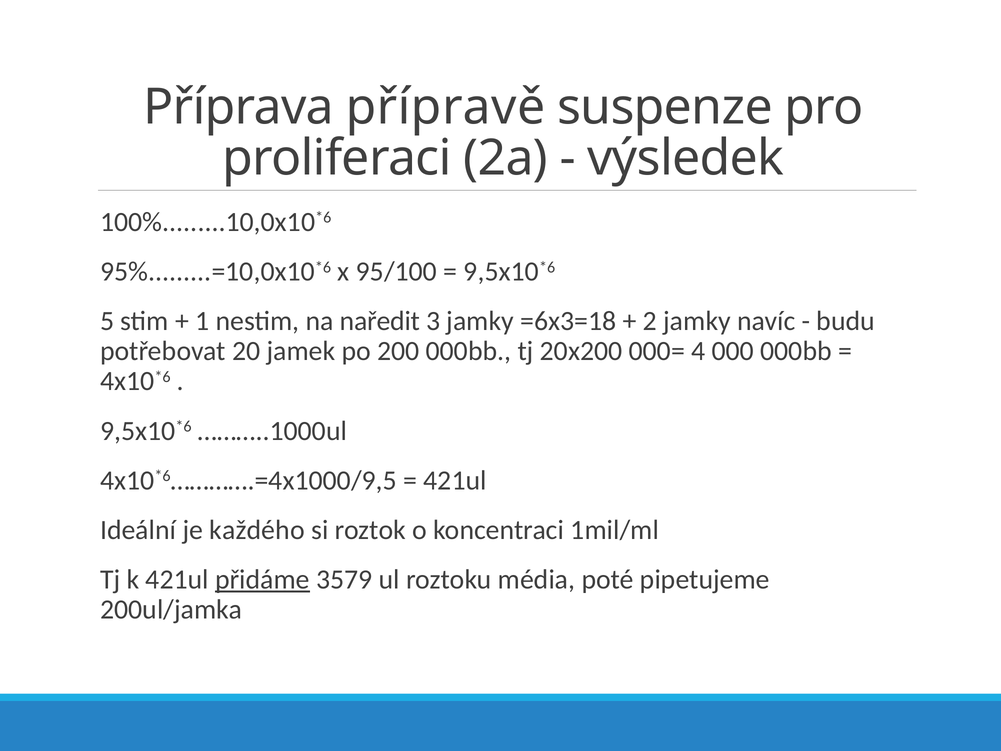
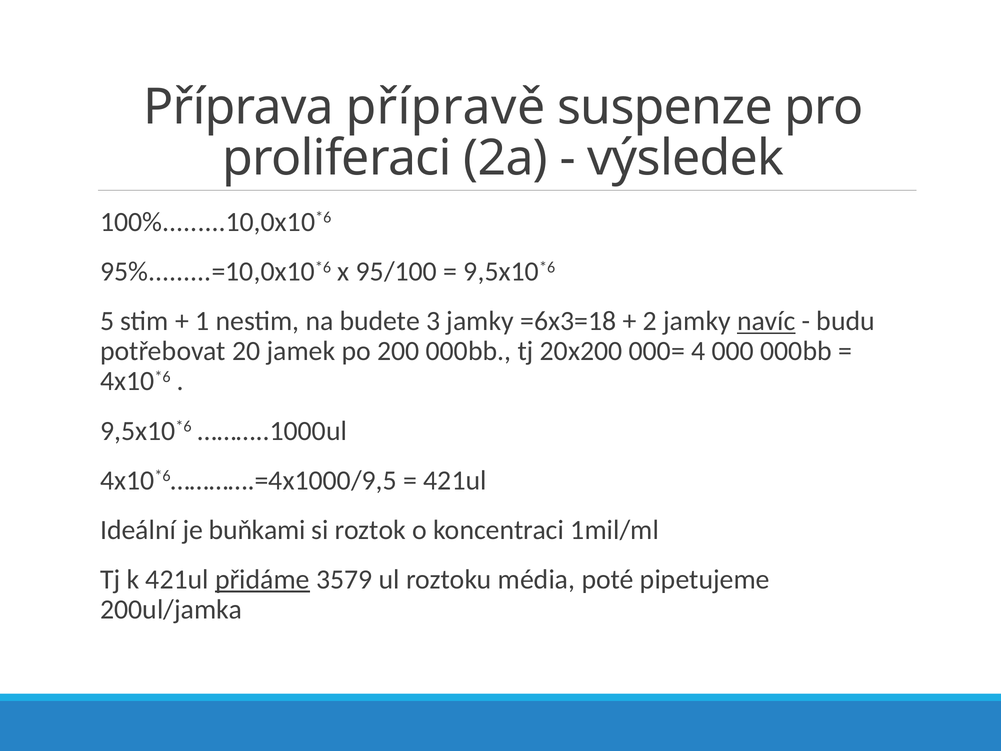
naředit: naředit -> budete (380, 321)
navíc underline: none -> present (766, 321)
každého: každého -> buňkami (257, 530)
